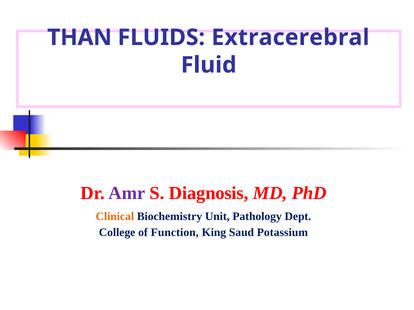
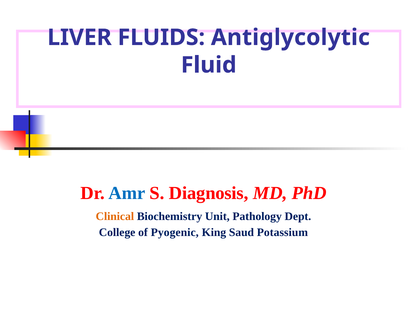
THAN: THAN -> LIVER (79, 37)
Extracerebral: Extracerebral -> Antiglycolytic (290, 37)
Amr colour: purple -> blue (127, 194)
Function: Function -> Pyogenic (175, 233)
